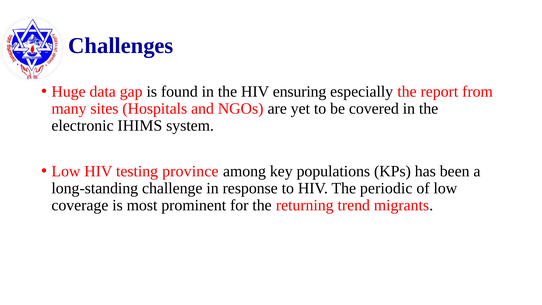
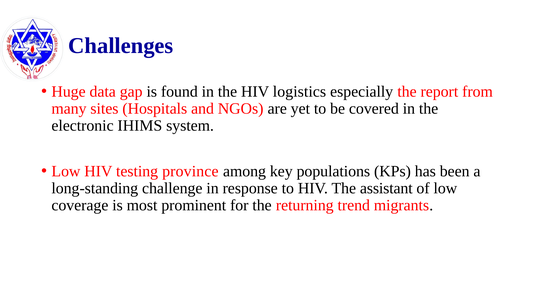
ensuring: ensuring -> logistics (299, 92)
periodic: periodic -> assistant (386, 188)
